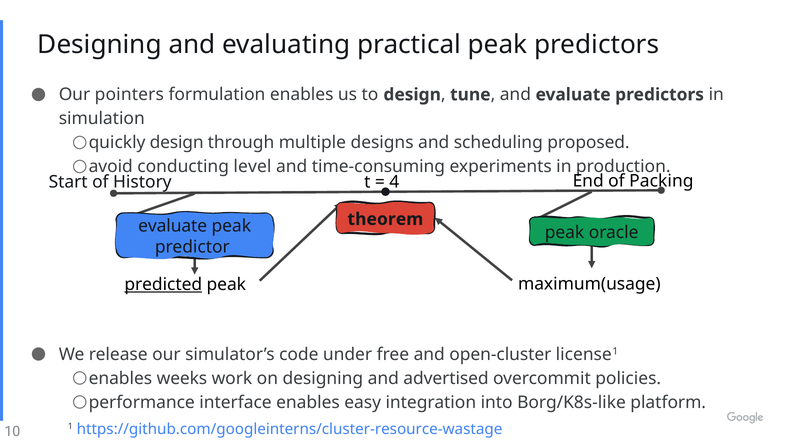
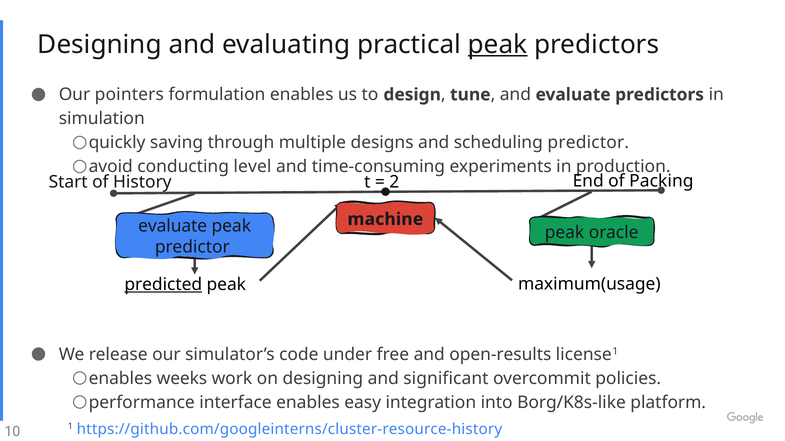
peak underline: none -> present (498, 45)
quickly design: design -> saving (177, 143)
scheduling proposed: proposed -> predictor (588, 143)
4: 4 -> 2 (394, 182)
theorem: theorem -> machine (385, 219)
open-cluster: open-cluster -> open-results (500, 355)
advertised: advertised -> significant (446, 379)
https://github.com/googleinterns/cluster-resource-wastage: https://github.com/googleinterns/cluster-resource-wastage -> https://github.com/googleinterns/cluster-resource-history (289, 430)
